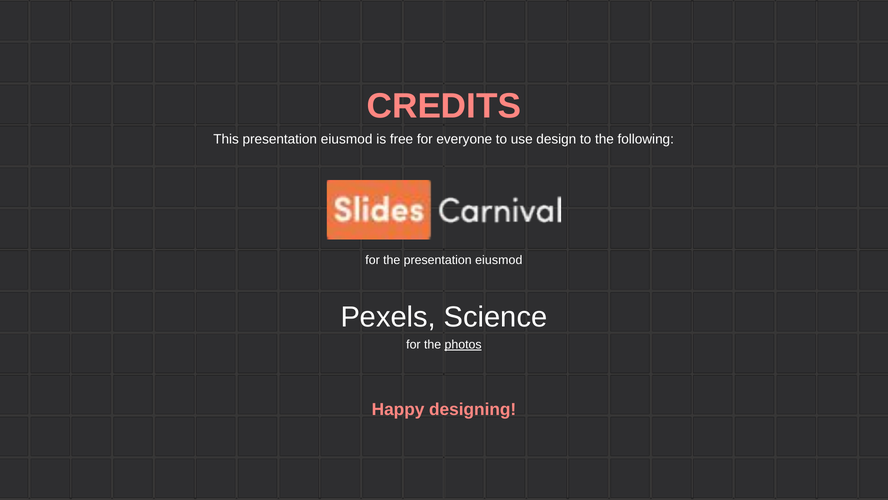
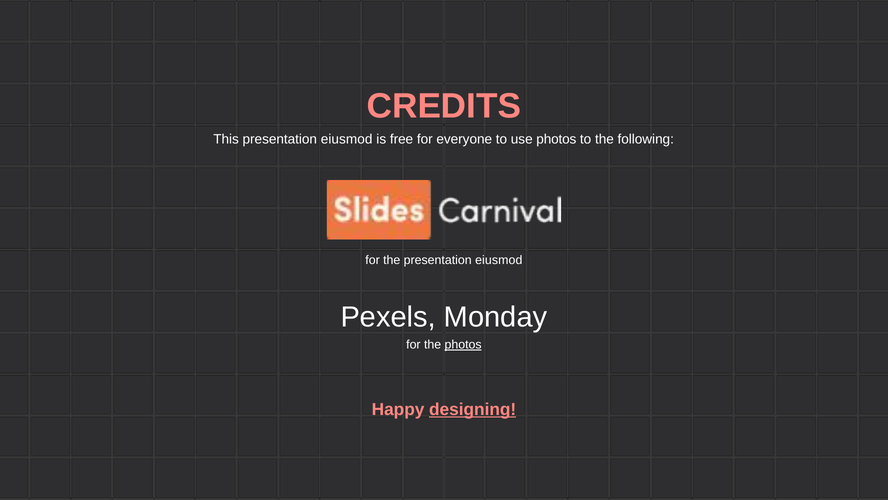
use design: design -> photos (556, 139)
Science: Science -> Monday (496, 317)
designing underline: none -> present (473, 409)
